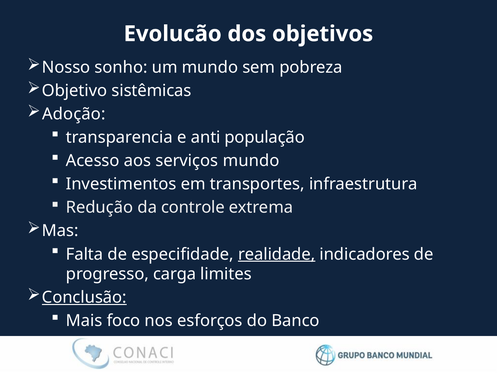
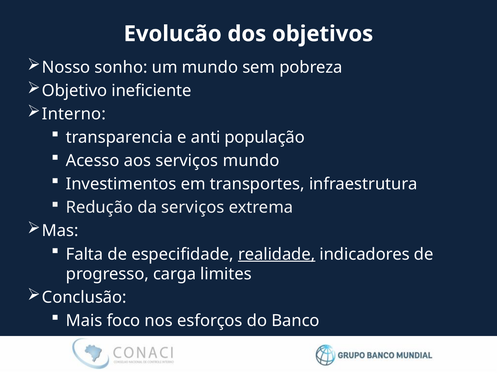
sistêmicas: sistêmicas -> ineficiente (152, 91)
Adoção: Adoção -> Interno (74, 114)
da controle: controle -> serviços (193, 207)
Conclusão underline: present -> none (84, 297)
